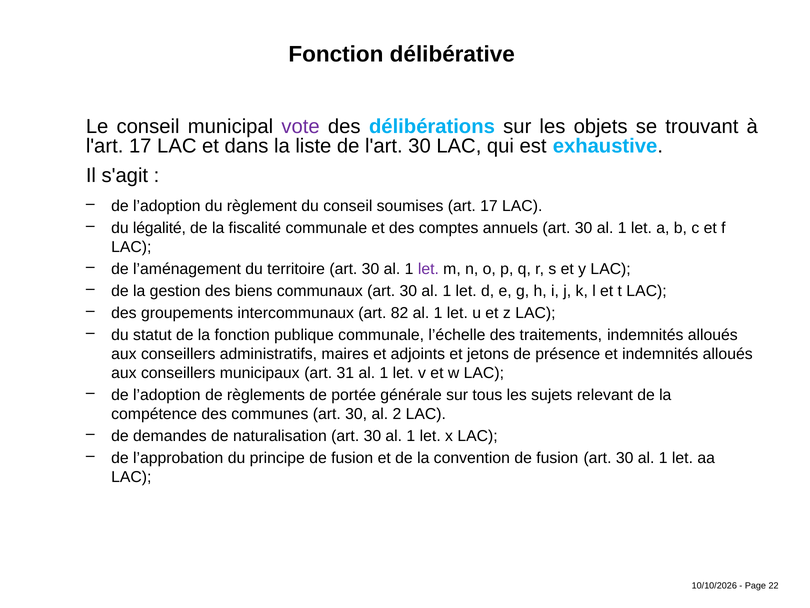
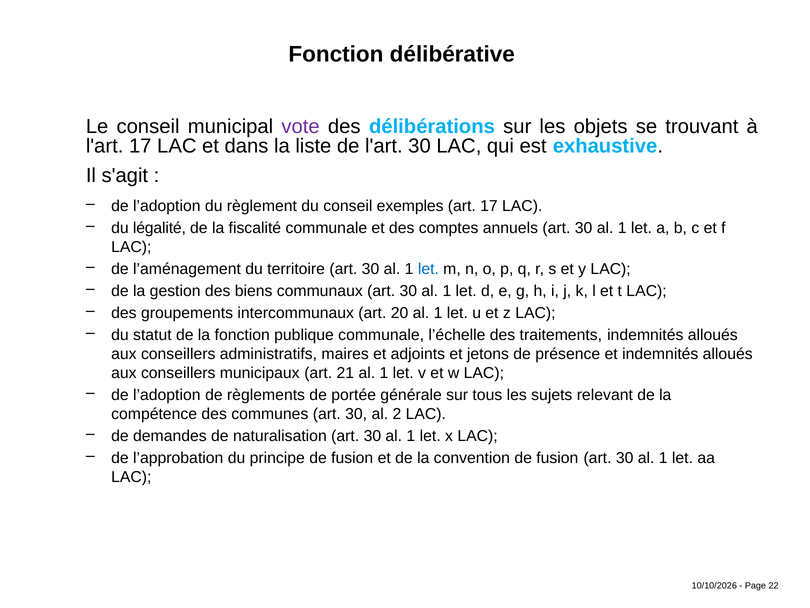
soumises: soumises -> exemples (410, 206)
let colour: purple -> blue (428, 269)
82: 82 -> 20 (400, 313)
31: 31 -> 21 (345, 373)
